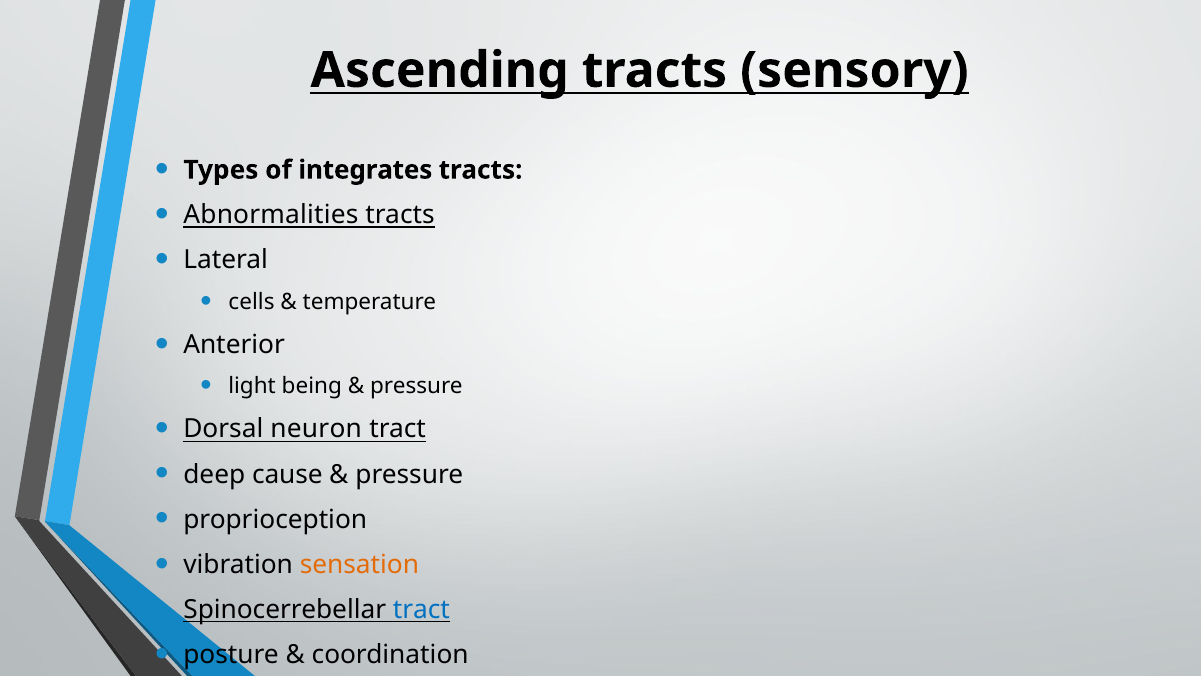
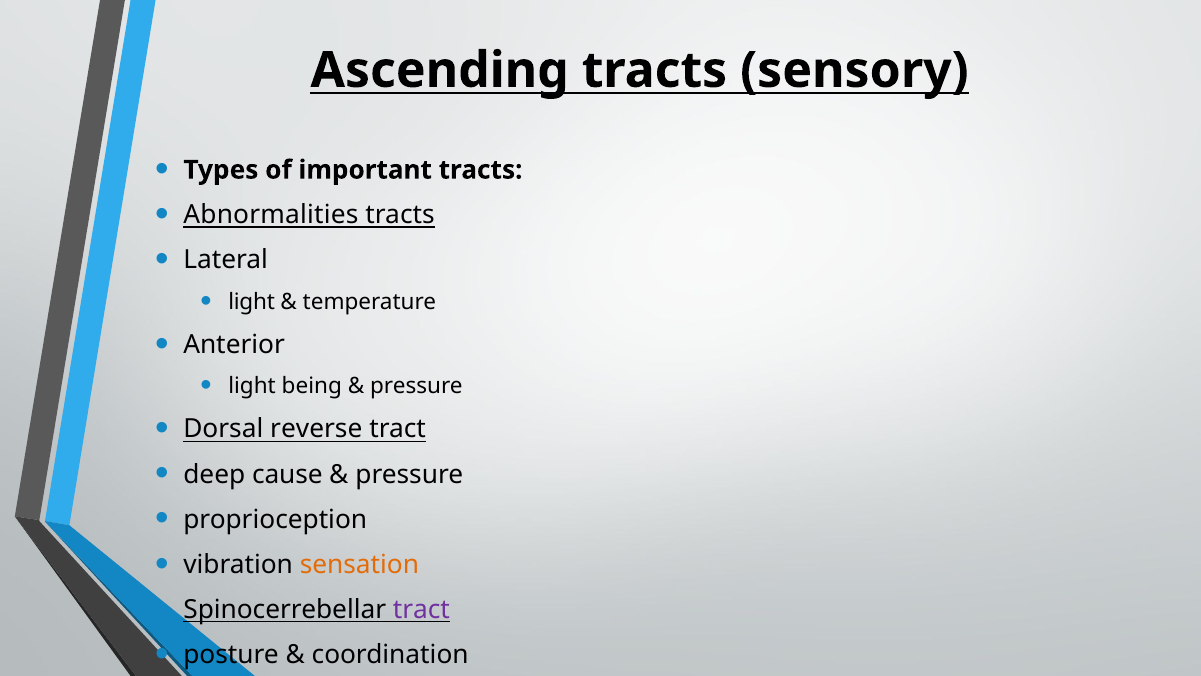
integrates: integrates -> important (365, 170)
cells: cells -> light (252, 301)
neuron: neuron -> reverse (316, 429)
tract colour: blue -> purple (421, 609)
